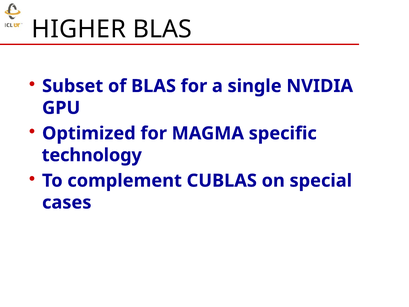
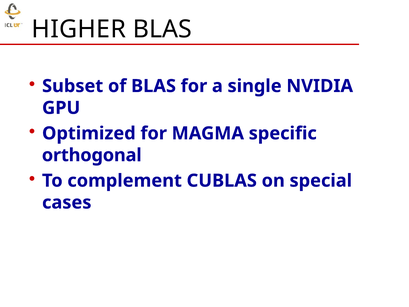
technology: technology -> orthogonal (92, 155)
